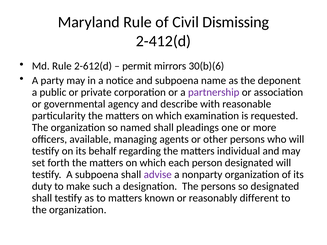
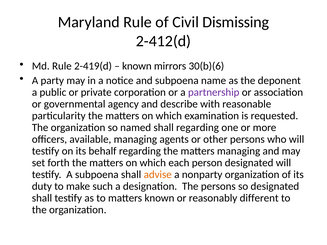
2-612(d: 2-612(d -> 2-419(d (93, 66)
permit: permit -> known (137, 66)
shall pleadings: pleadings -> regarding (198, 128)
matters individual: individual -> managing (239, 151)
advise colour: purple -> orange (158, 175)
